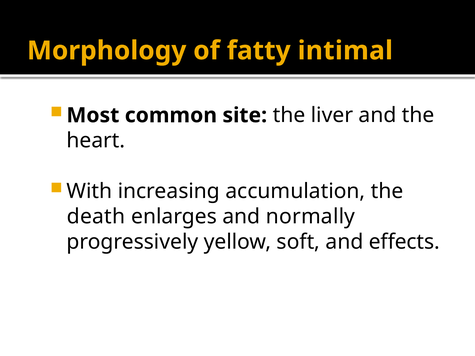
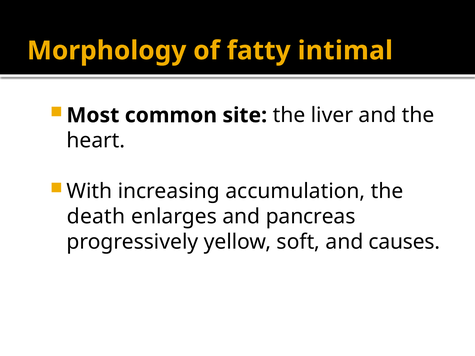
normally: normally -> pancreas (311, 217)
effects: effects -> causes (404, 242)
